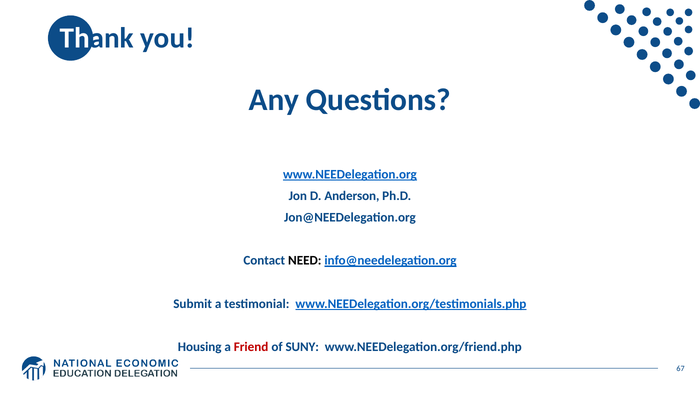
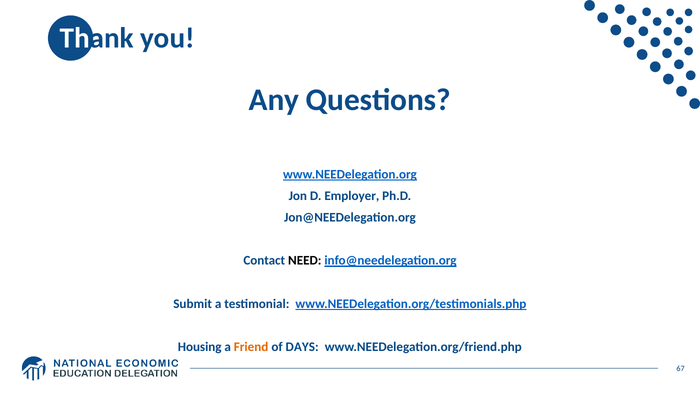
Anderson: Anderson -> Employer (352, 196)
Friend colour: red -> orange (251, 347)
SUNY: SUNY -> DAYS (302, 347)
